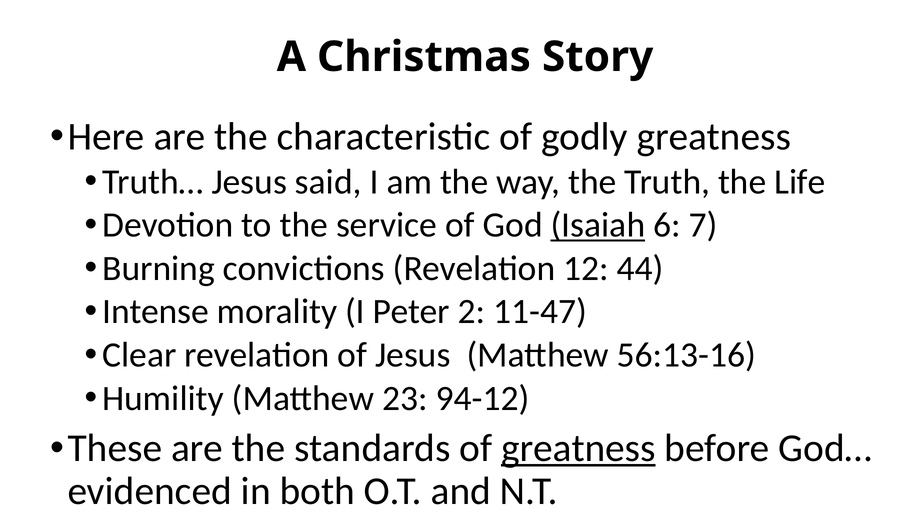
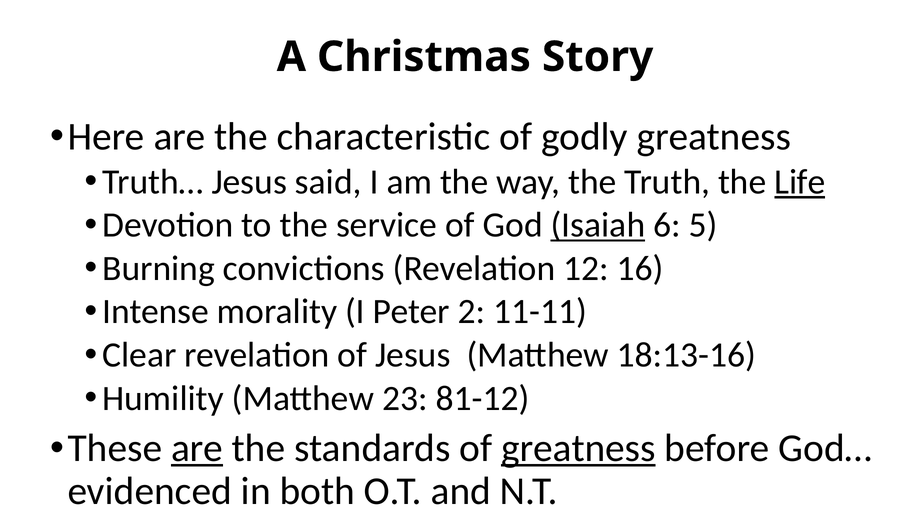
Life underline: none -> present (800, 182)
7: 7 -> 5 (703, 225)
44: 44 -> 16 (640, 268)
11-47: 11-47 -> 11-11 (540, 312)
56:13-16: 56:13-16 -> 18:13-16 (686, 355)
94-12: 94-12 -> 81-12 (482, 398)
are underline: none -> present (197, 448)
